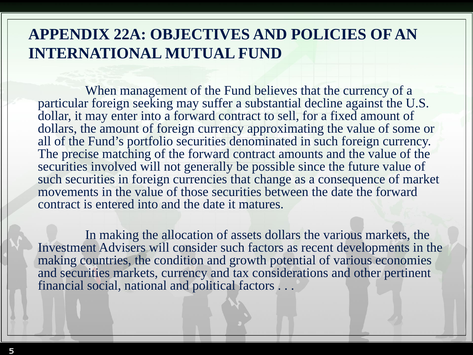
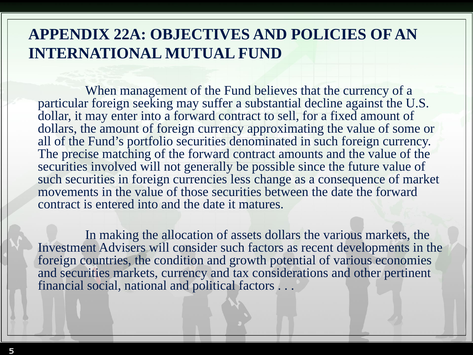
currencies that: that -> less (241, 179)
making: making -> foreign (57, 260)
